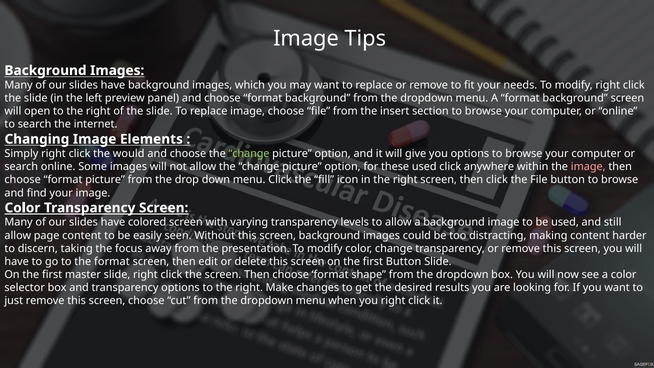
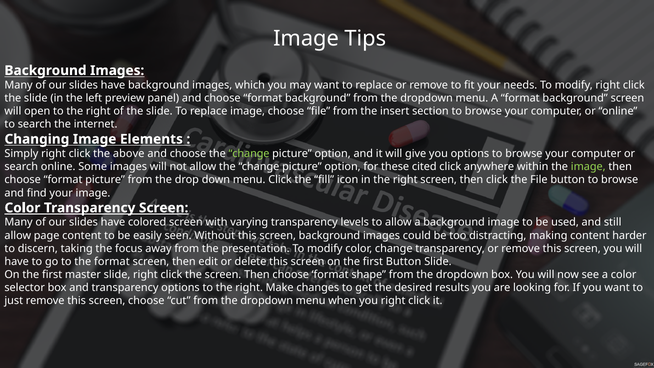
would: would -> above (129, 154)
these used: used -> cited (424, 167)
image colour: pink -> light green (588, 167)
